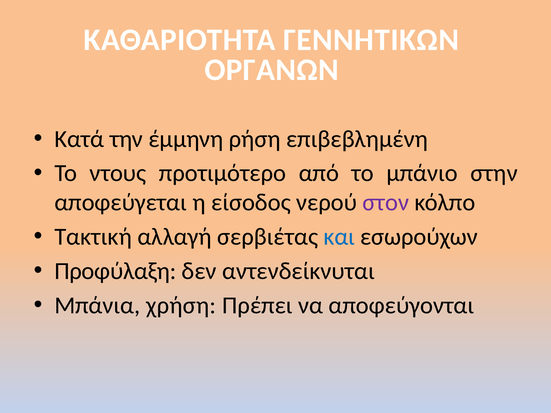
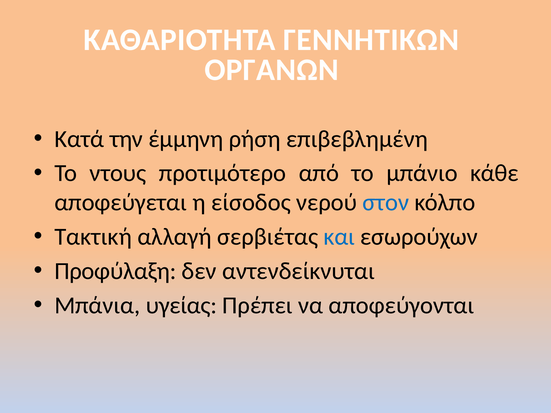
στην: στην -> κάθε (494, 173)
στον colour: purple -> blue (386, 203)
χρήση: χρήση -> υγείας (181, 306)
